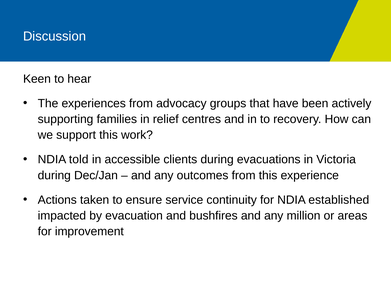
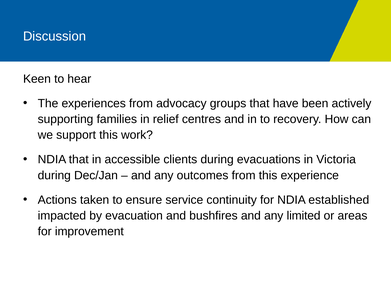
NDIA told: told -> that (79, 159)
million: million -> limited (304, 215)
